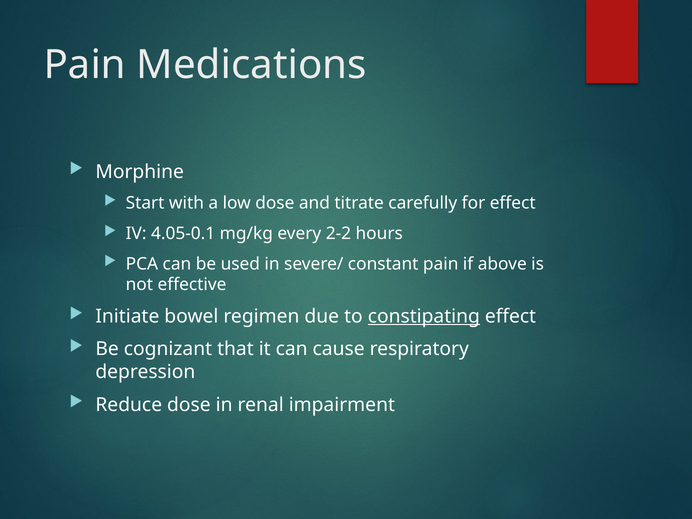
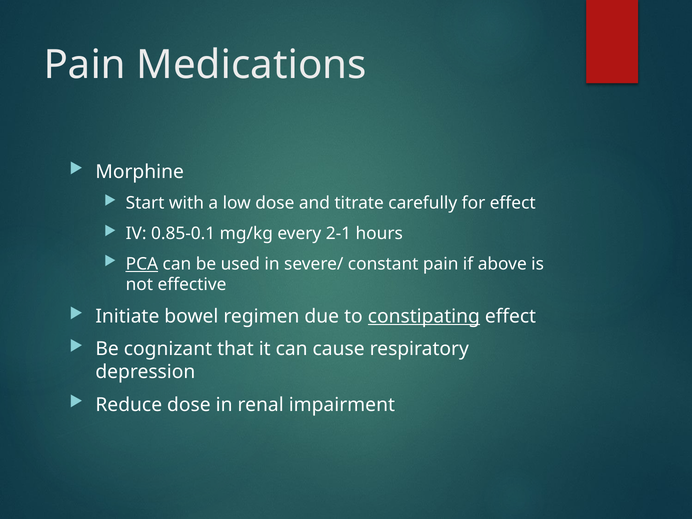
4.05-0.1: 4.05-0.1 -> 0.85-0.1 (183, 233)
2-2: 2-2 -> 2-1 (338, 233)
PCA underline: none -> present (142, 264)
